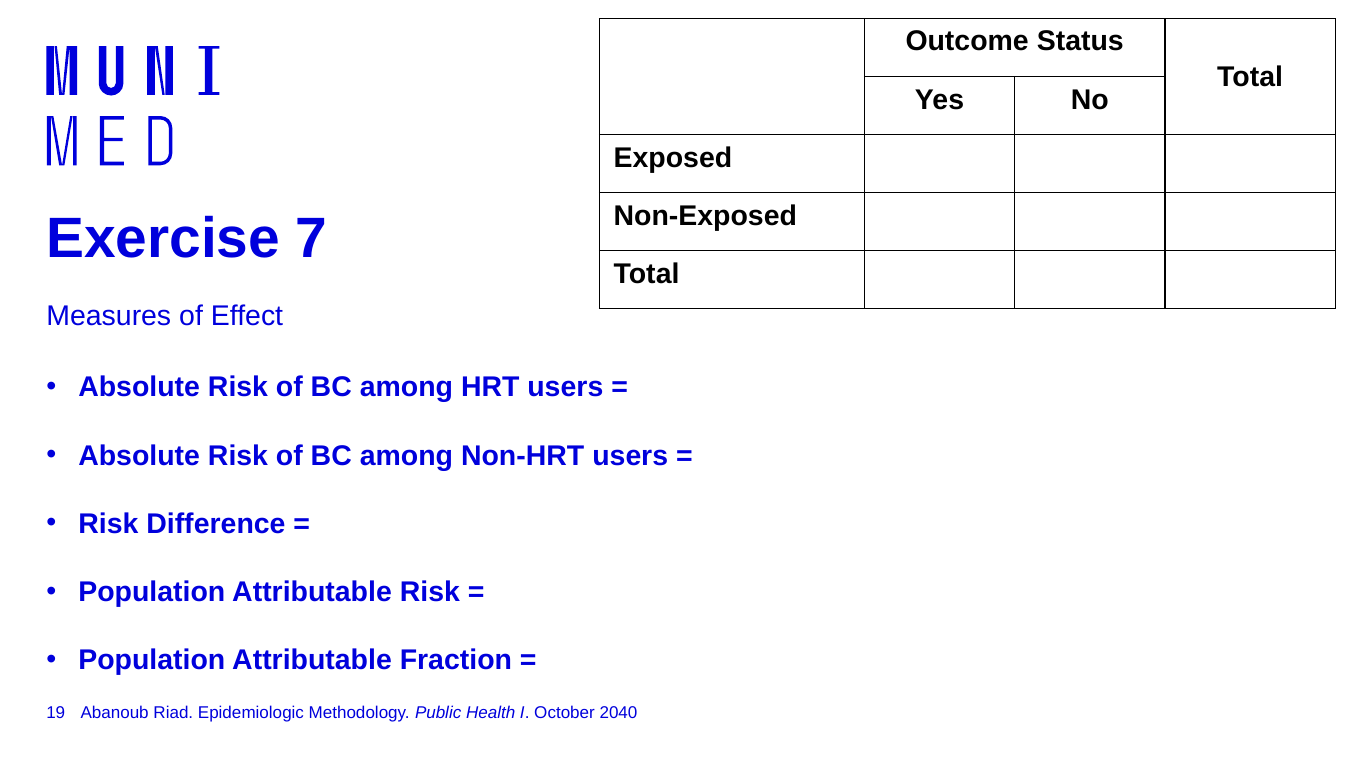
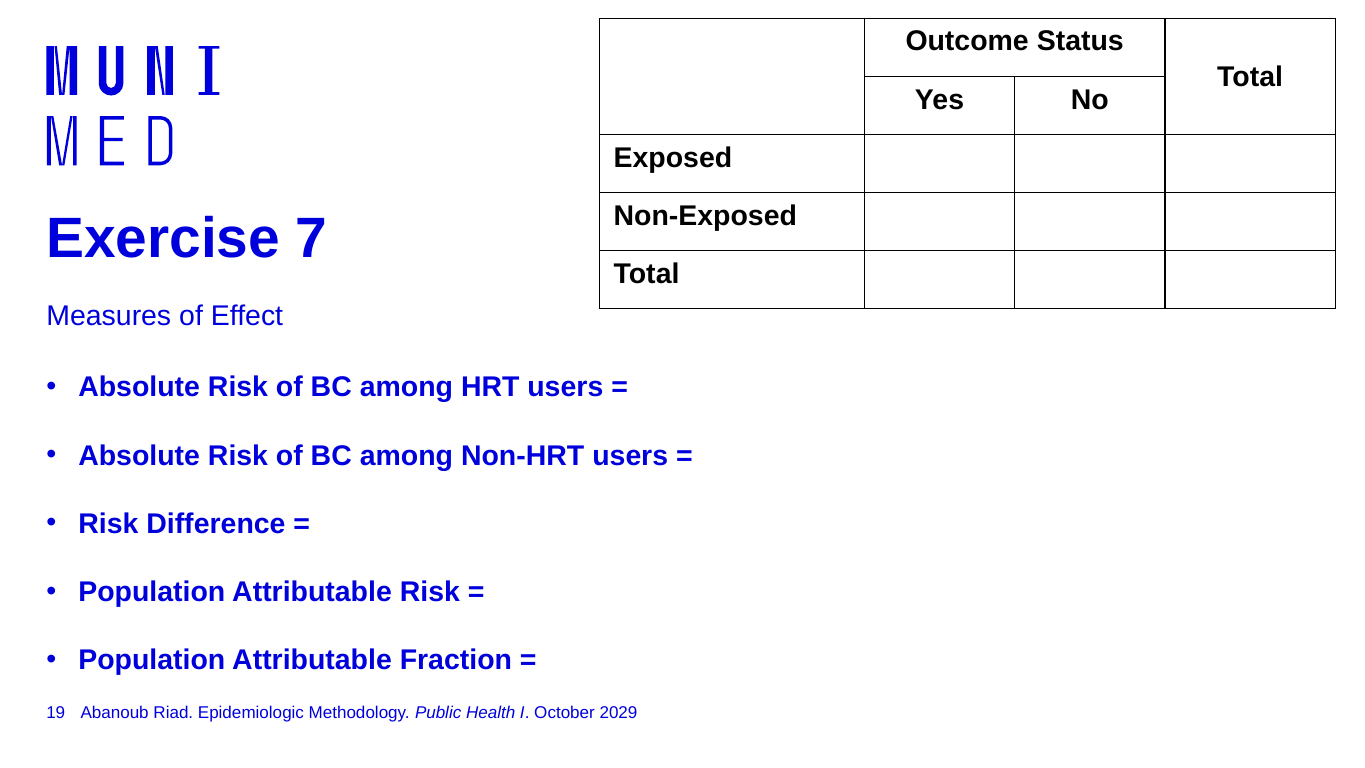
2040: 2040 -> 2029 (619, 713)
